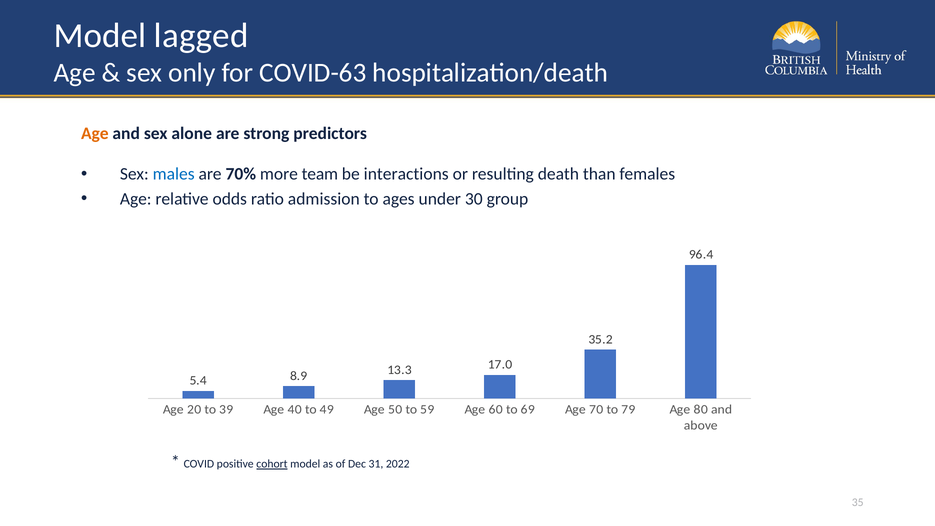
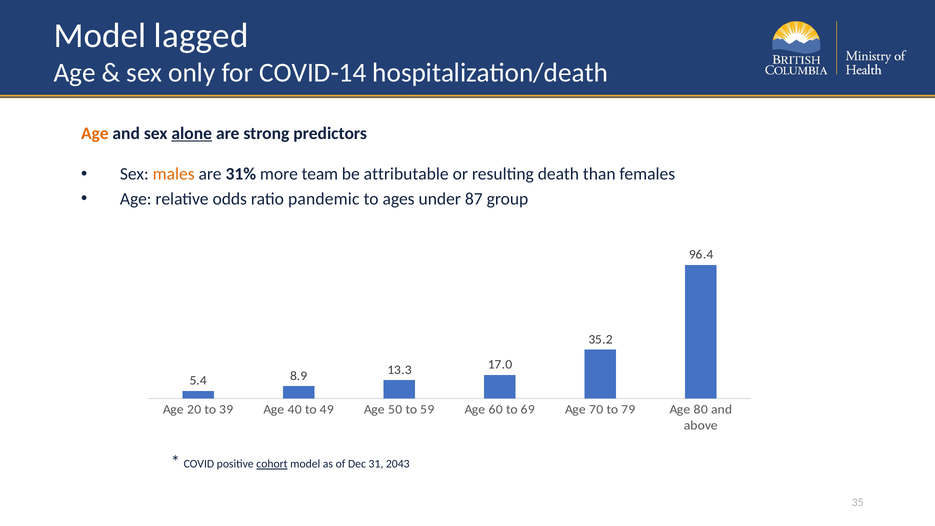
COVID-63: COVID-63 -> COVID-14 (313, 73)
alone underline: none -> present (192, 133)
males colour: blue -> orange (174, 174)
70%: 70% -> 31% (241, 174)
interactions: interactions -> attributable (406, 174)
admission: admission -> pandemic (324, 199)
30: 30 -> 87 (474, 199)
2022: 2022 -> 2043 (398, 464)
